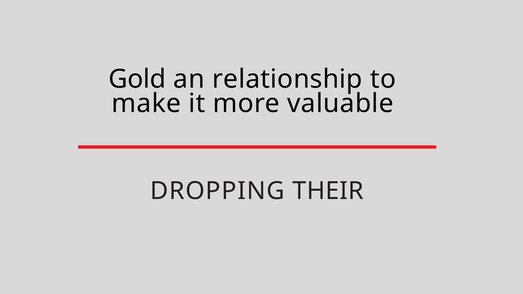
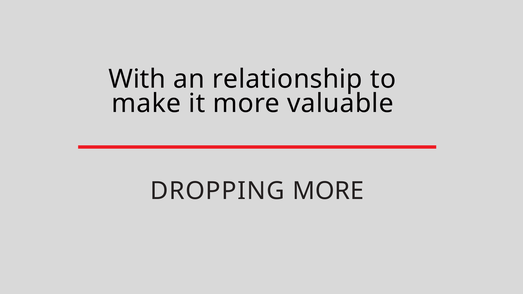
Gold: Gold -> With (137, 79)
DROPPING THEIR: THEIR -> MORE (328, 191)
